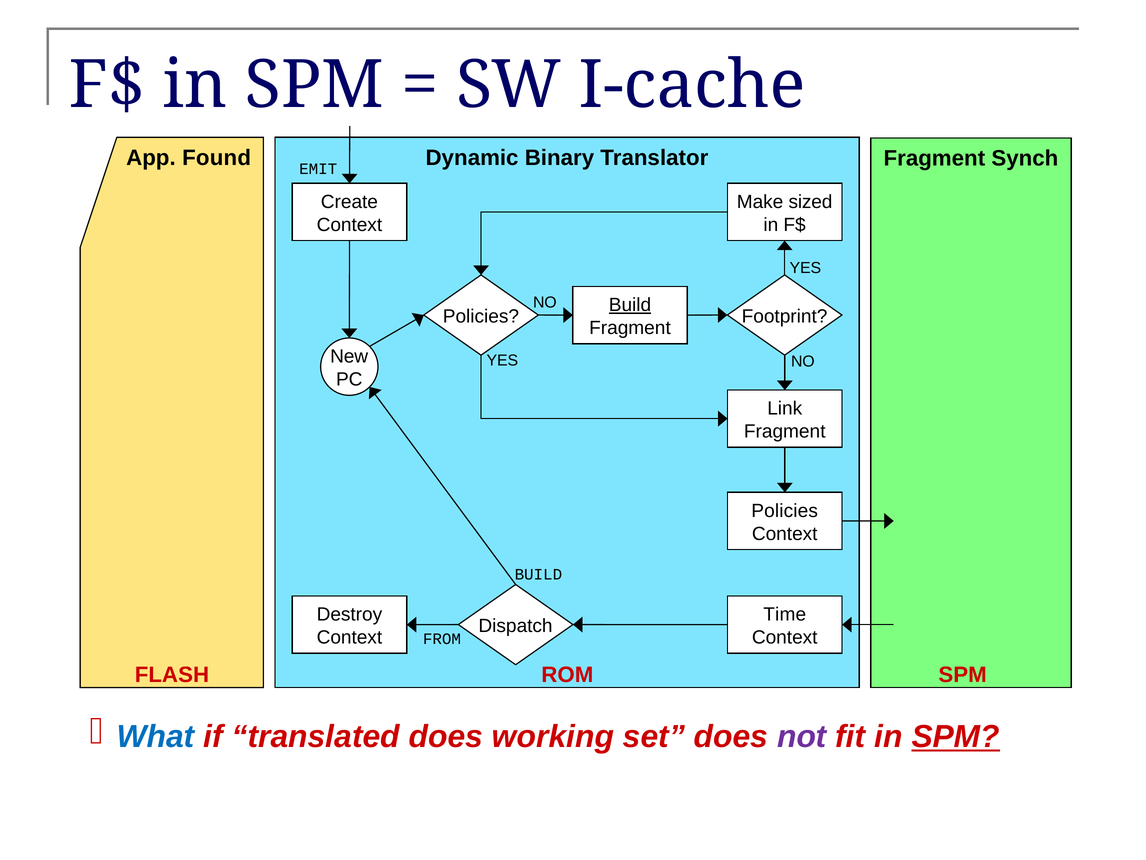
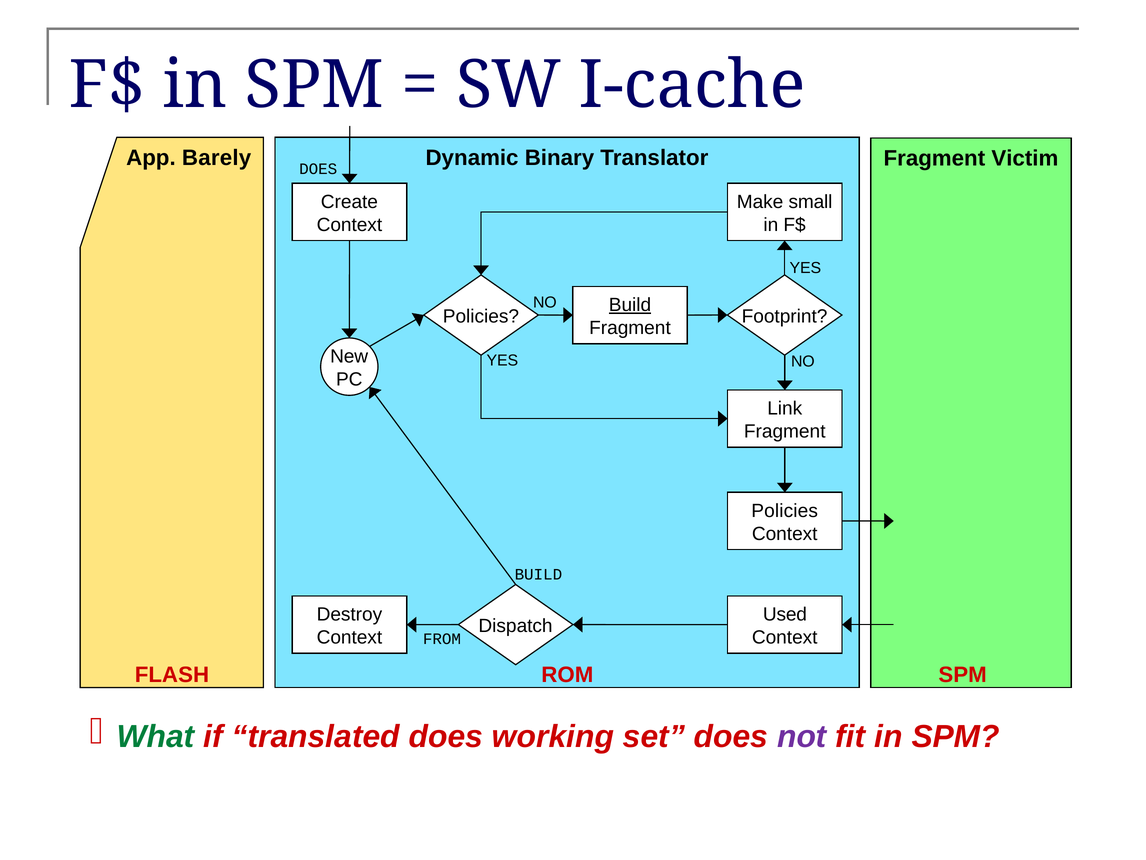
Found: Found -> Barely (217, 158)
Synch: Synch -> Victim (1025, 158)
EMIT: EMIT -> DOES (318, 169)
sized: sized -> small (810, 202)
Time: Time -> Used (785, 614)
What colour: blue -> green (156, 736)
SPM underline: present -> none (956, 736)
